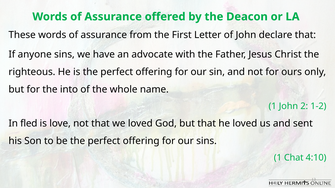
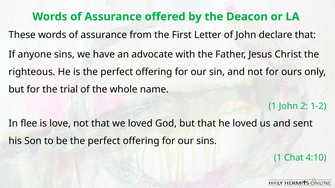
into: into -> trial (69, 90)
fled: fled -> flee (29, 124)
